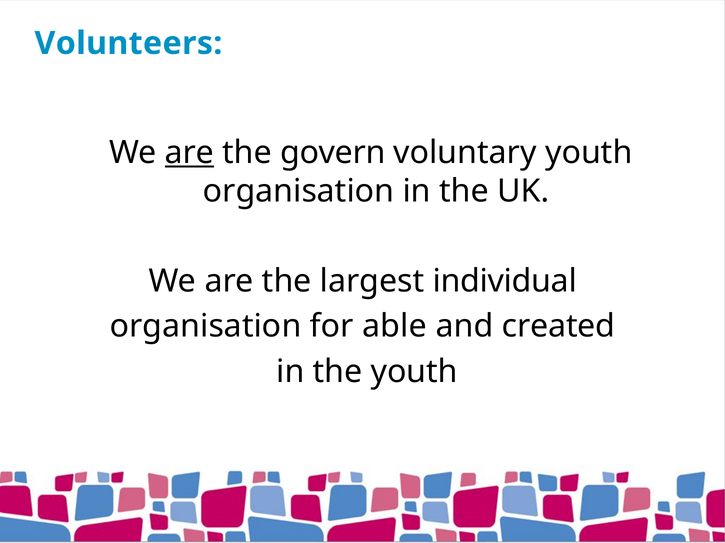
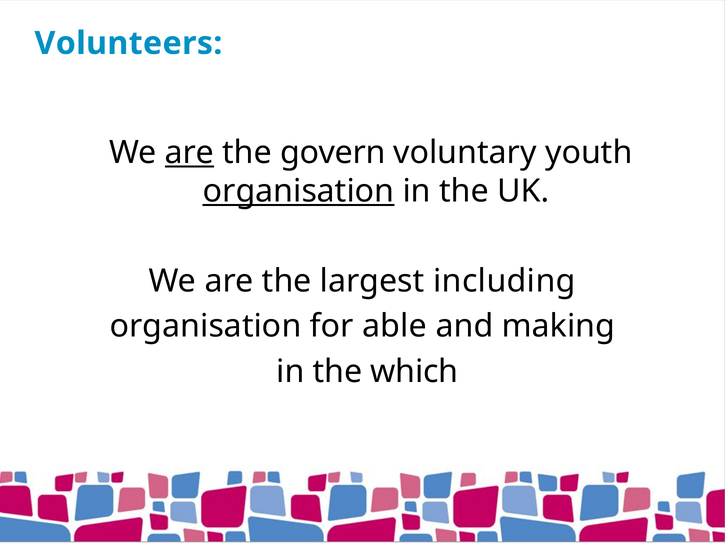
organisation underline: none -> present (299, 191)
individual: individual -> including (504, 282)
created: created -> making (558, 327)
the youth: youth -> which (414, 372)
